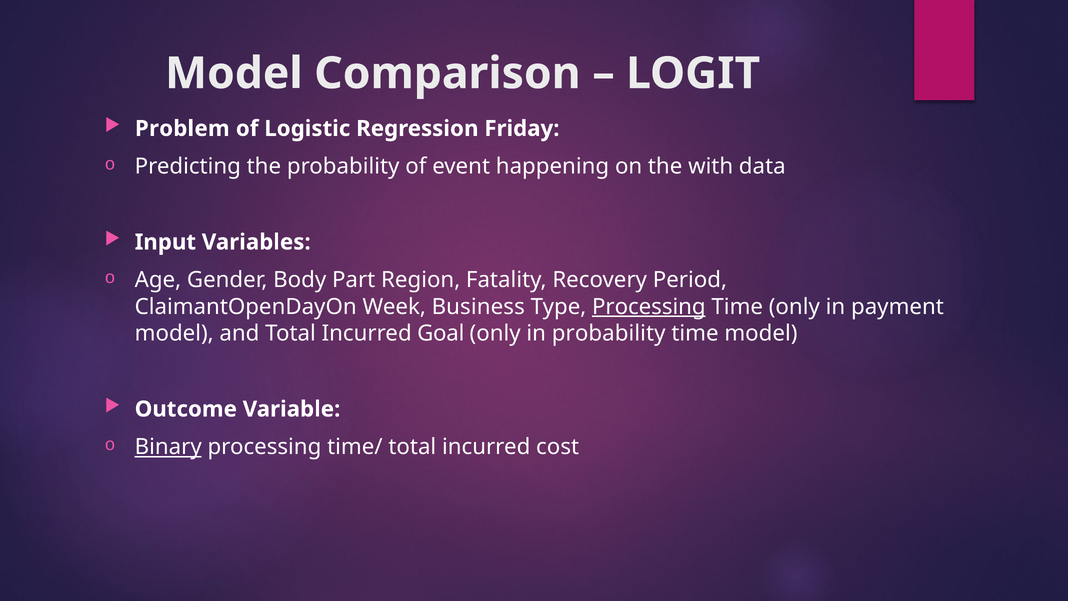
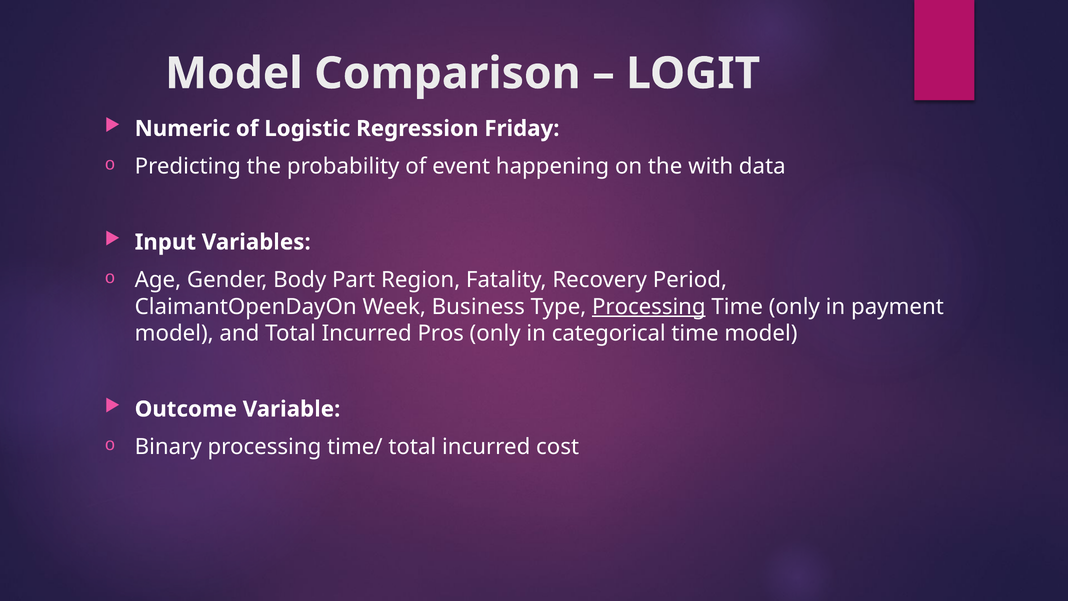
Problem: Problem -> Numeric (182, 129)
Goal: Goal -> Pros (441, 333)
in probability: probability -> categorical (609, 333)
Binary underline: present -> none (168, 447)
